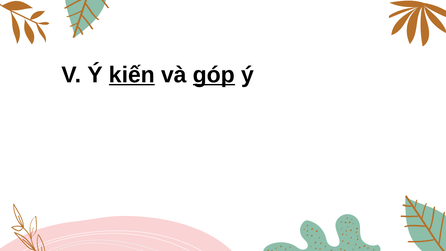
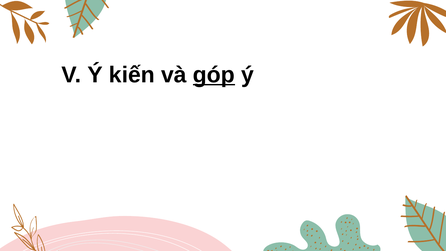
kiến underline: present -> none (132, 75)
